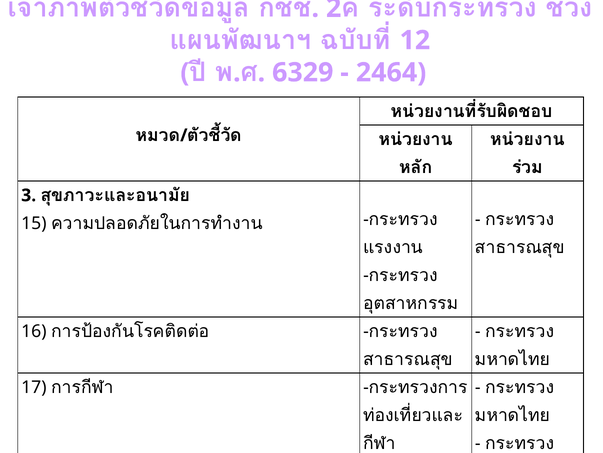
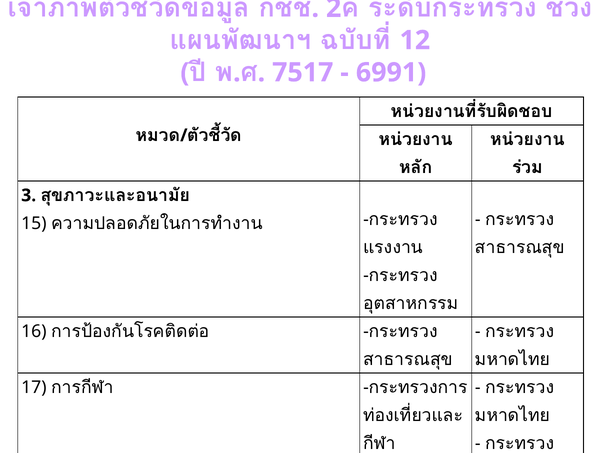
6329: 6329 -> 7517 (303, 72)
2464: 2464 -> 6991 (391, 72)
